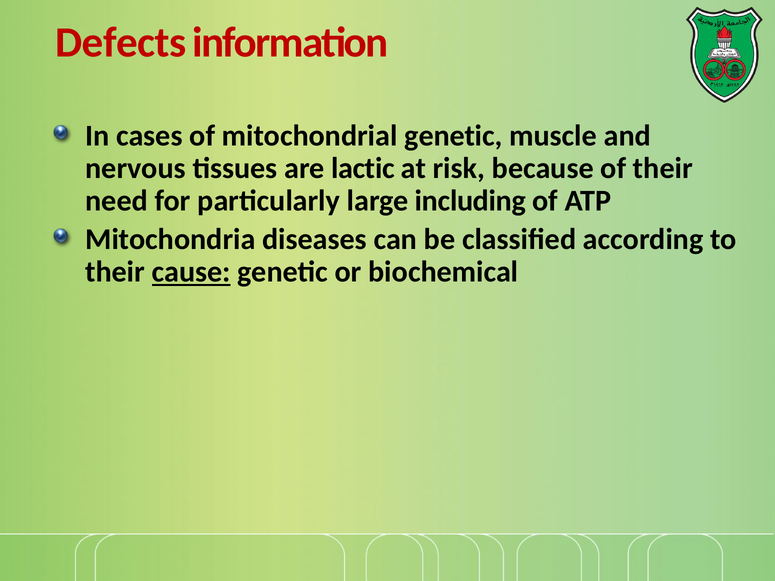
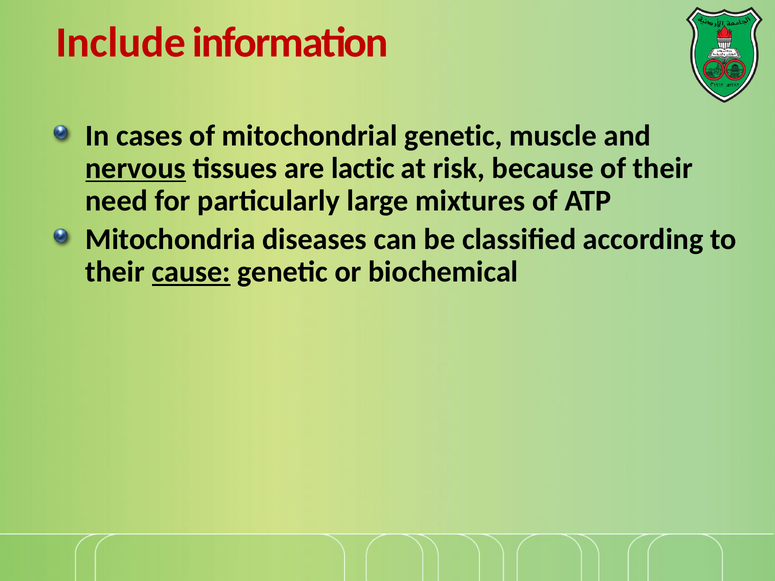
Defects: Defects -> Include (121, 42)
nervous underline: none -> present (136, 168)
including: including -> mixtures (470, 201)
